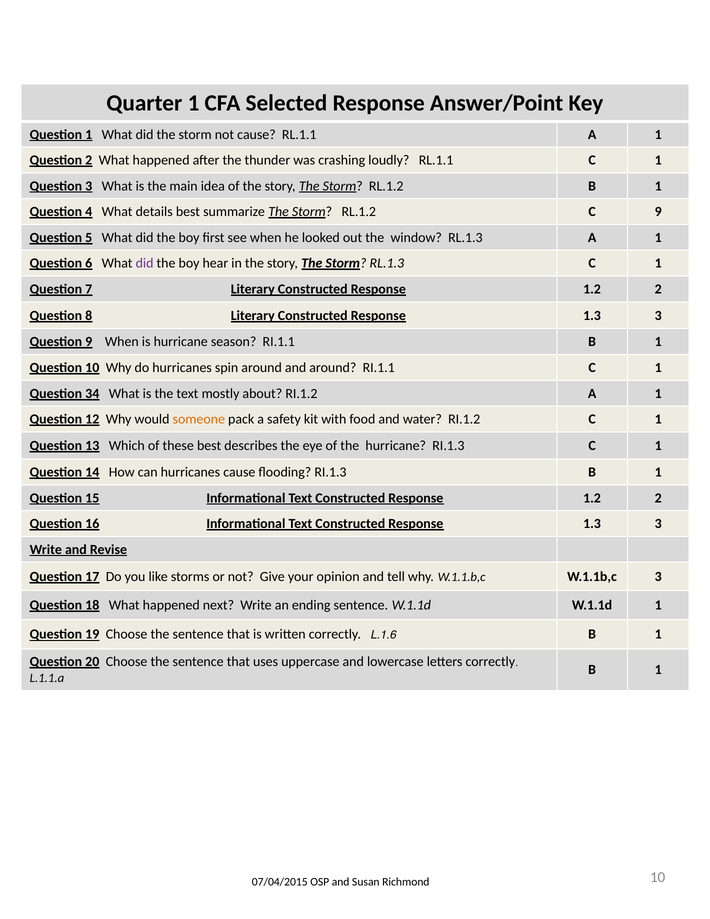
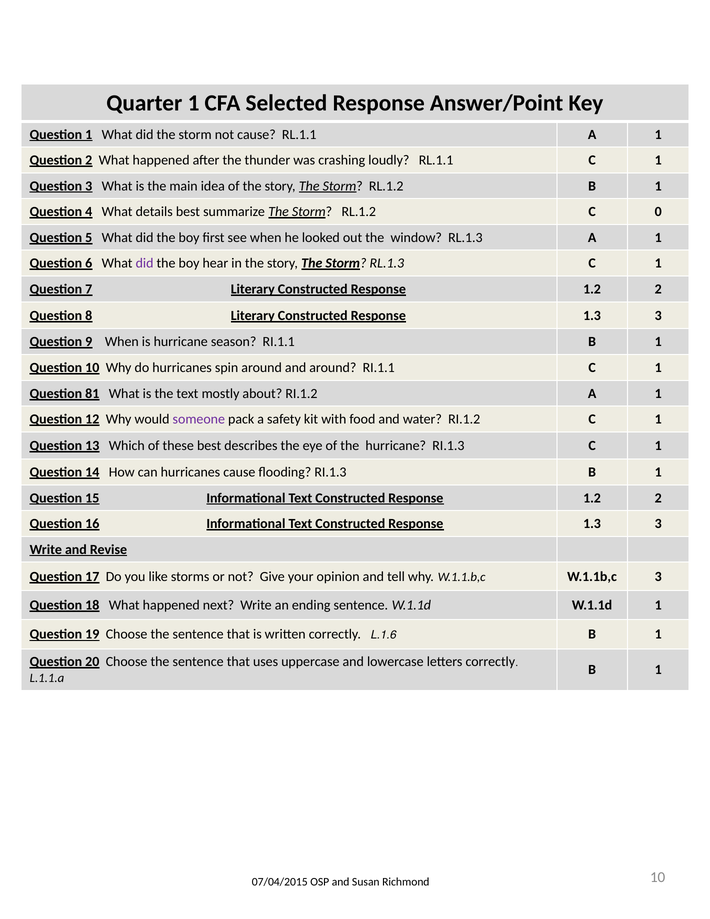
C 9: 9 -> 0 (658, 212)
34: 34 -> 81 (92, 393)
someone colour: orange -> purple (199, 419)
